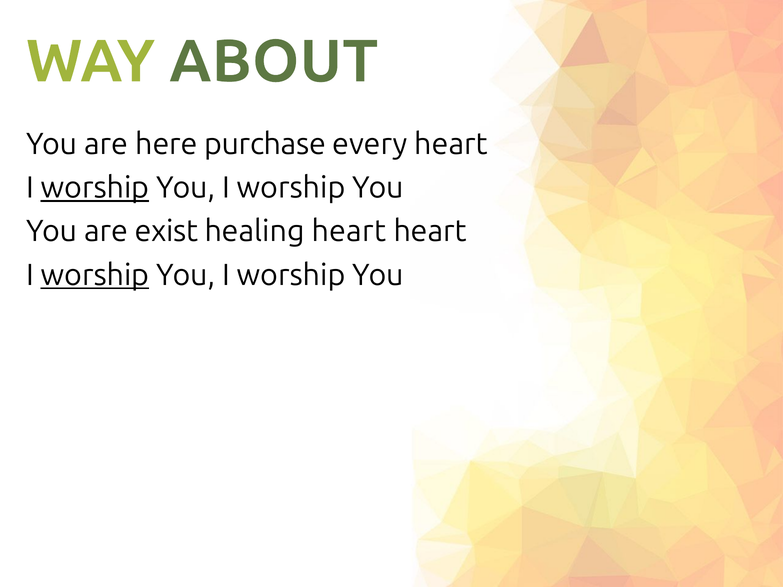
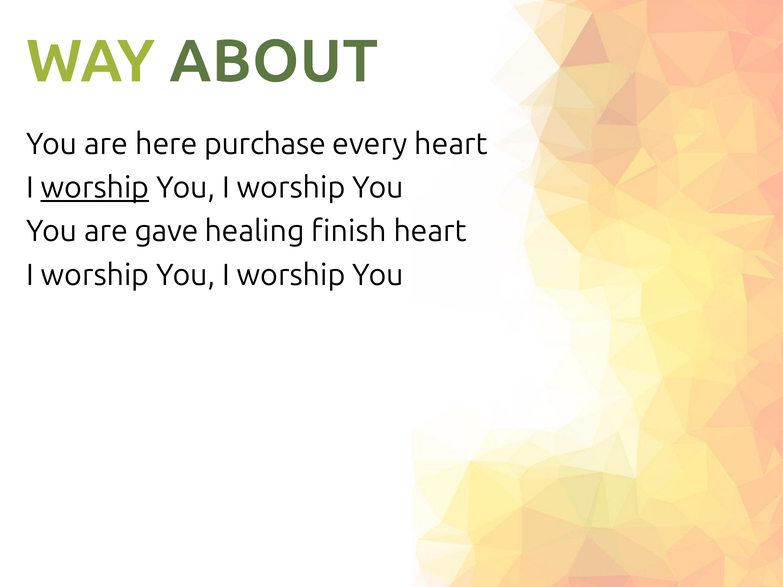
exist: exist -> gave (167, 232)
healing heart: heart -> finish (349, 232)
worship underline: present -> none (95, 275)
